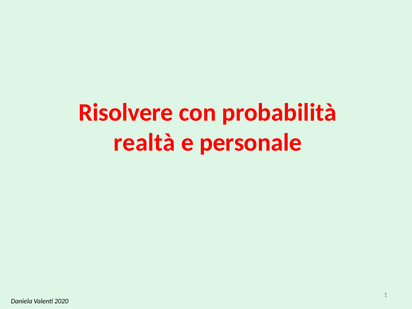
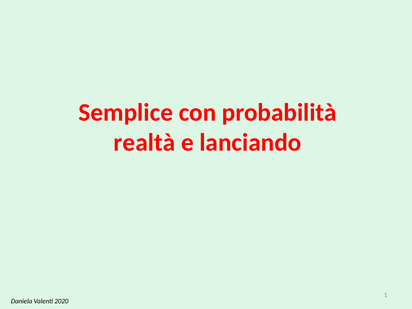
Risolvere: Risolvere -> Semplice (126, 112)
personale: personale -> lanciando (250, 143)
